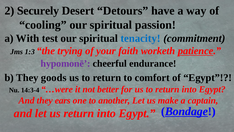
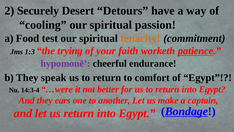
With: With -> Food (28, 38)
tenacity colour: blue -> orange (141, 38)
goods: goods -> speak (54, 78)
